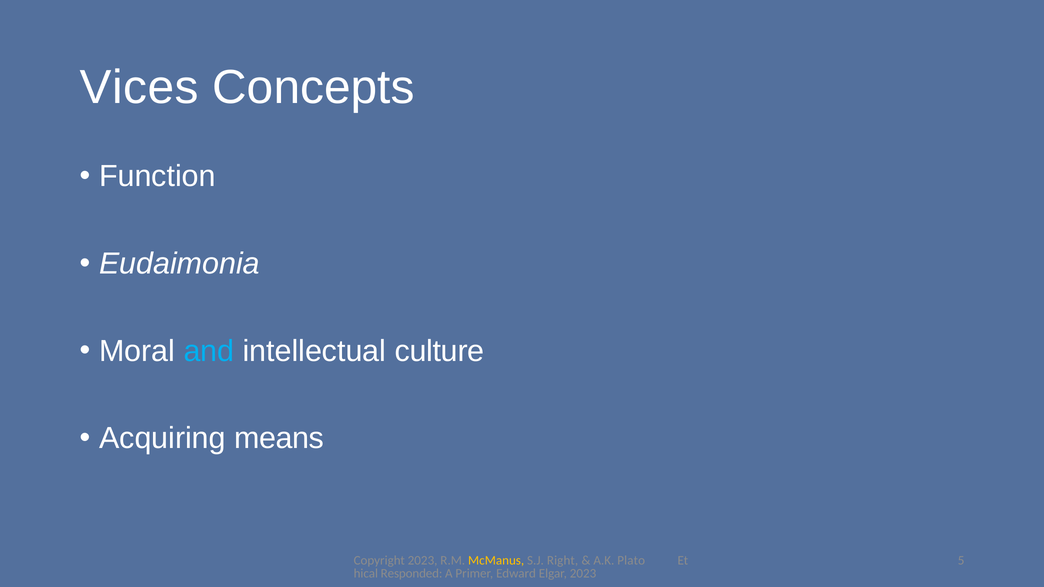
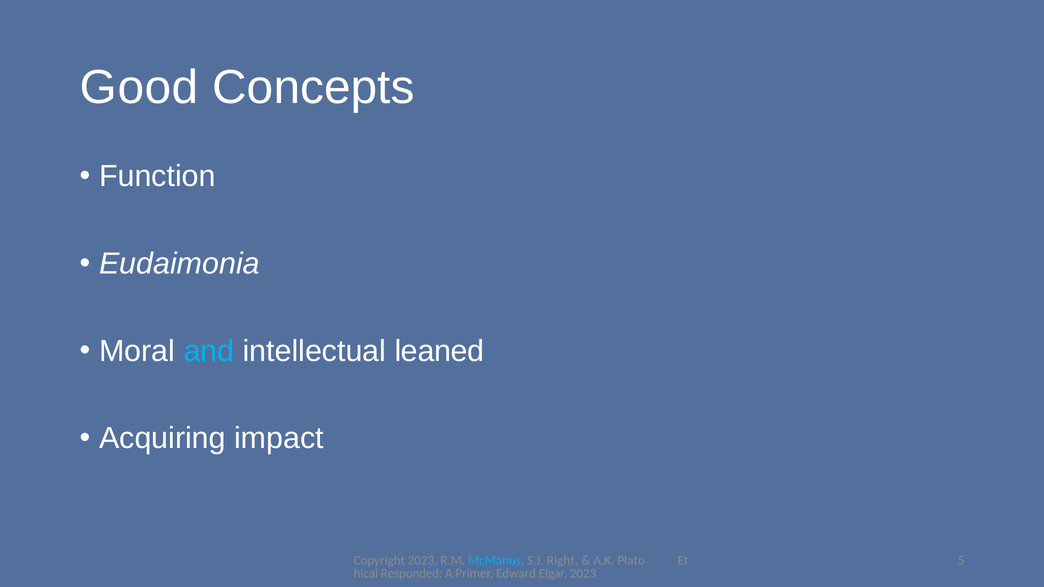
Vices: Vices -> Good (139, 88)
culture: culture -> leaned (439, 351)
means: means -> impact (279, 439)
McManus colour: yellow -> light blue (496, 561)
